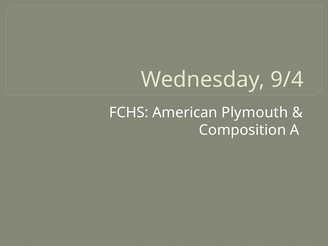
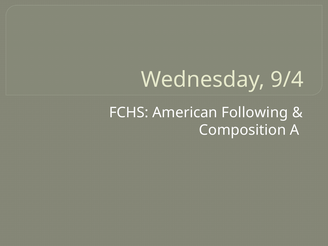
Plymouth: Plymouth -> Following (255, 113)
